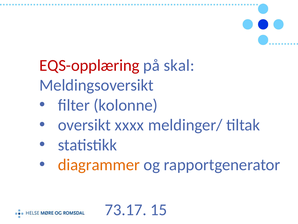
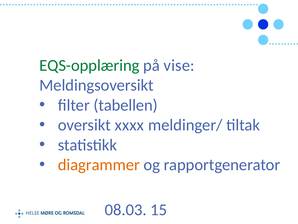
EQS-opplæring colour: red -> green (89, 65)
skal: skal -> vise (179, 65)
kolonne: kolonne -> tabellen (126, 105)
73.17: 73.17 -> 08.03 (126, 209)
